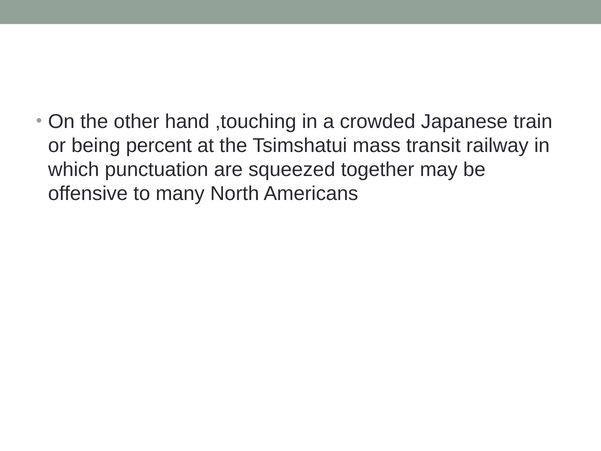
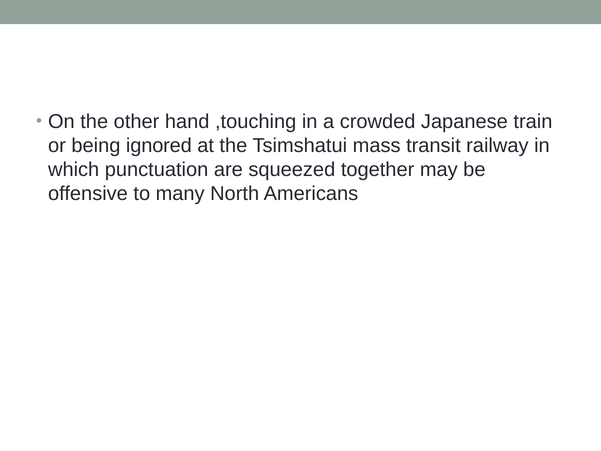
percent: percent -> ignored (159, 146)
